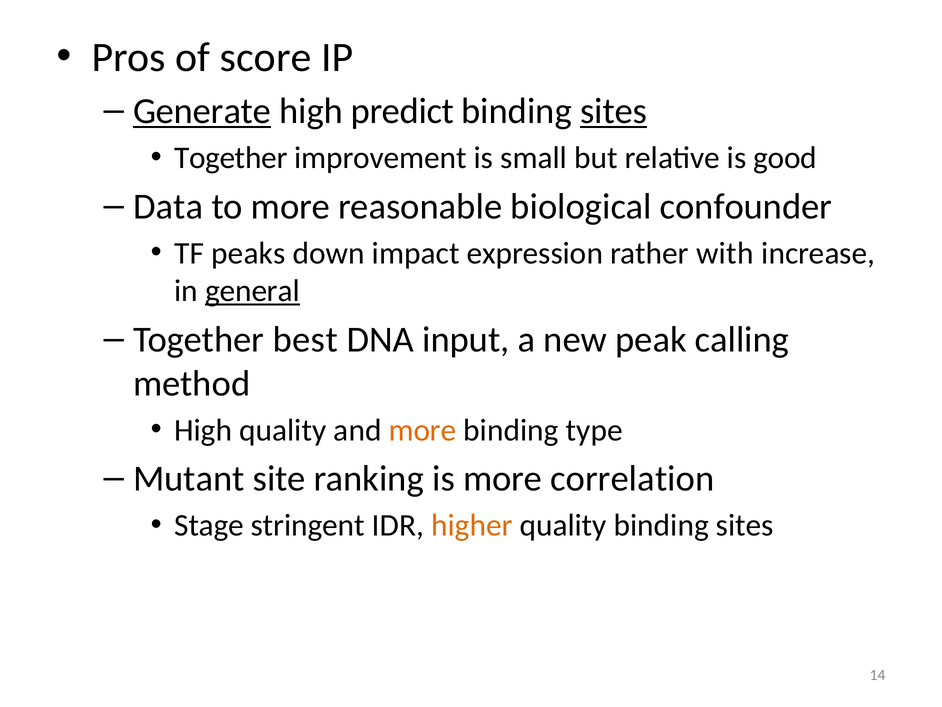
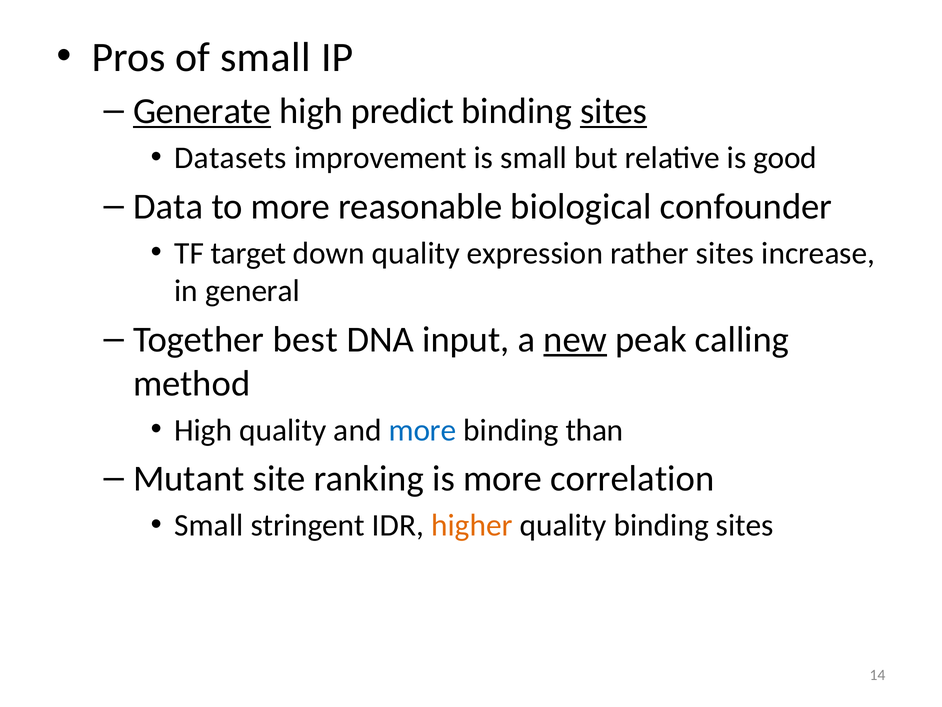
of score: score -> small (266, 57)
Together: Together -> Datasets (231, 158)
peaks: peaks -> target (249, 253)
down impact: impact -> quality (416, 253)
rather with: with -> sites (725, 253)
general underline: present -> none (252, 291)
new underline: none -> present (575, 339)
more colour: orange -> blue (423, 430)
type: type -> than (595, 430)
Stage: Stage -> Small (209, 525)
